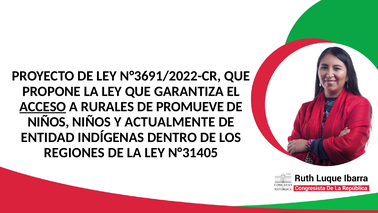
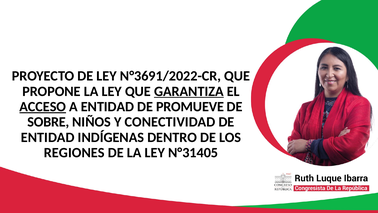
GARANTIZA underline: none -> present (189, 91)
A RURALES: RURALES -> ENTIDAD (107, 106)
NIÑOS: NIÑOS -> SOBRE (48, 122)
ACTUALMENTE: ACTUALMENTE -> CONECTIVIDAD (170, 122)
